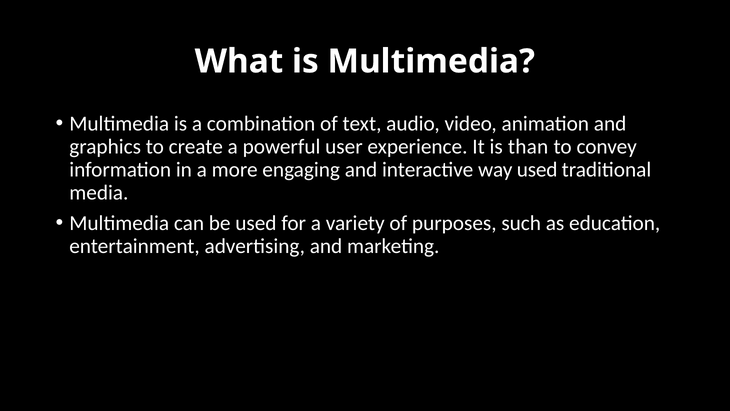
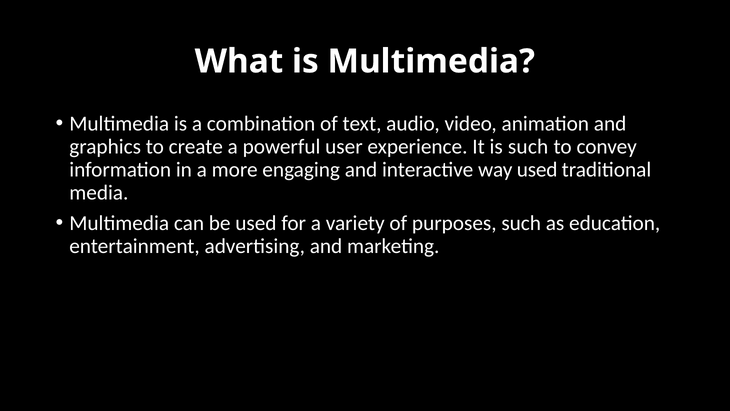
is than: than -> such (528, 146)
